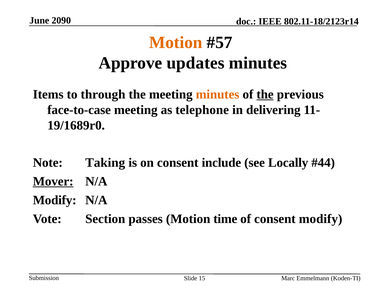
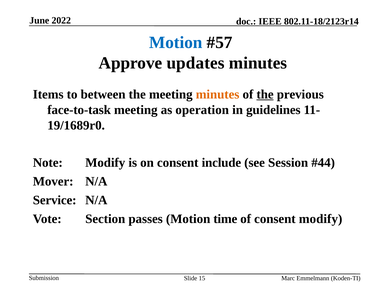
2090: 2090 -> 2022 (61, 20)
Motion colour: orange -> blue (176, 42)
through: through -> between (103, 94)
face-to-case: face-to-case -> face-to-task (79, 110)
telephone: telephone -> operation (202, 110)
delivering: delivering -> guidelines (273, 110)
Note Taking: Taking -> Modify (105, 162)
Locally: Locally -> Session (288, 162)
Mover underline: present -> none (53, 181)
Modify: Modify -> Service (55, 200)
